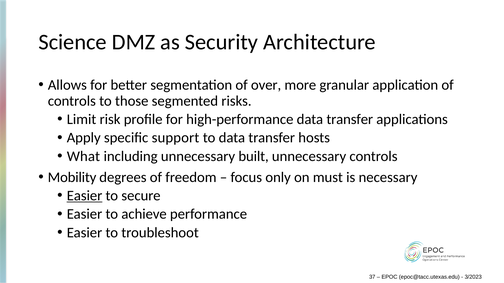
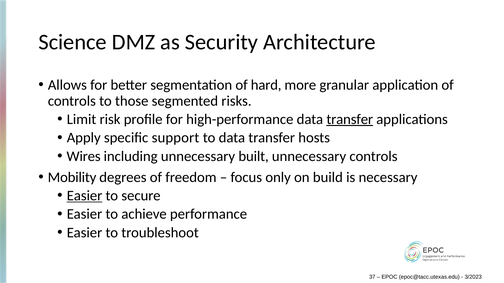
over: over -> hard (266, 85)
transfer underline: none -> present (350, 119)
What: What -> Wires (84, 156)
must: must -> build (328, 178)
